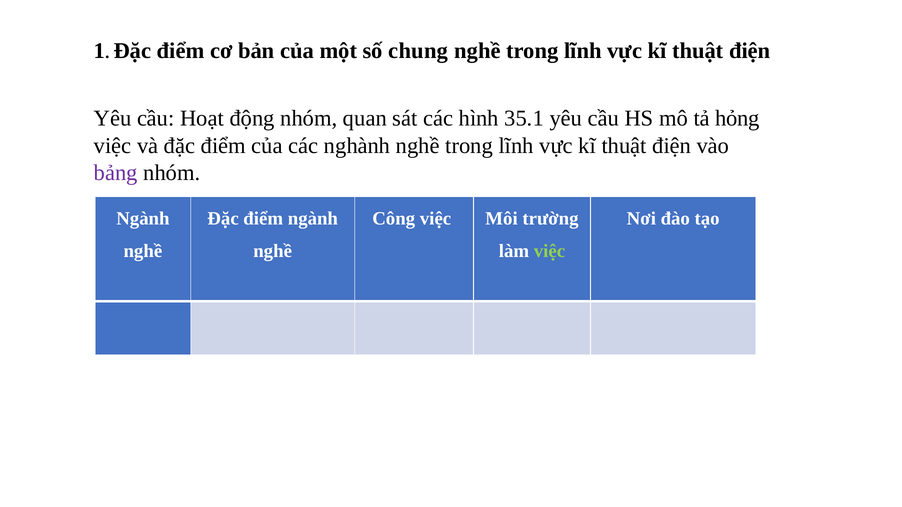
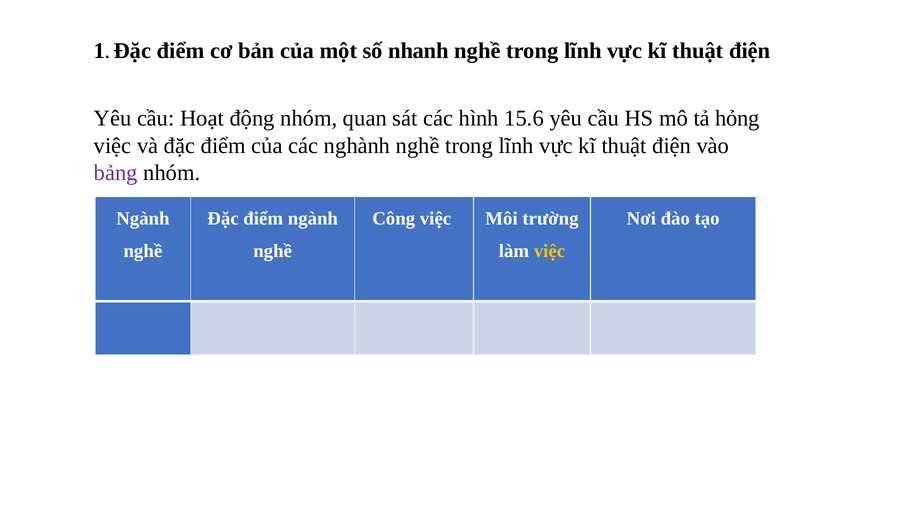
chung: chung -> nhanh (419, 51)
35.1: 35.1 -> 15.6 (524, 119)
việc colour: light green -> yellow (549, 251)
